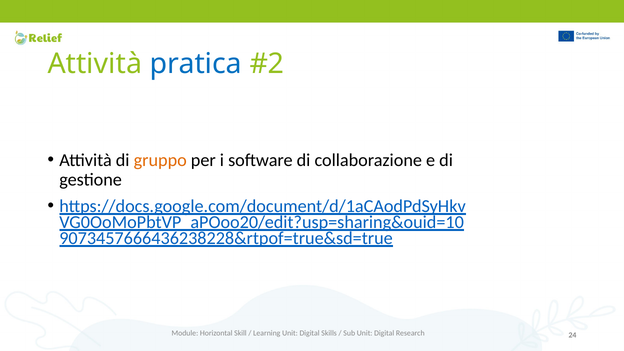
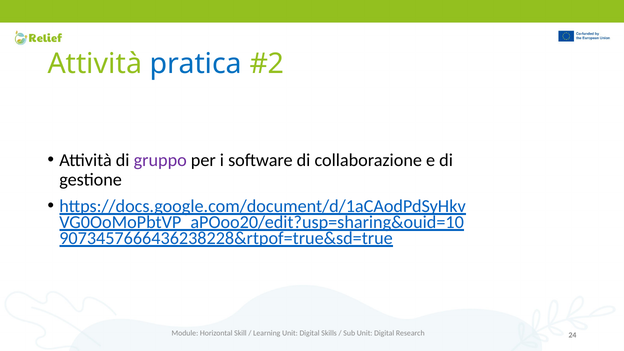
gruppo colour: orange -> purple (160, 160)
